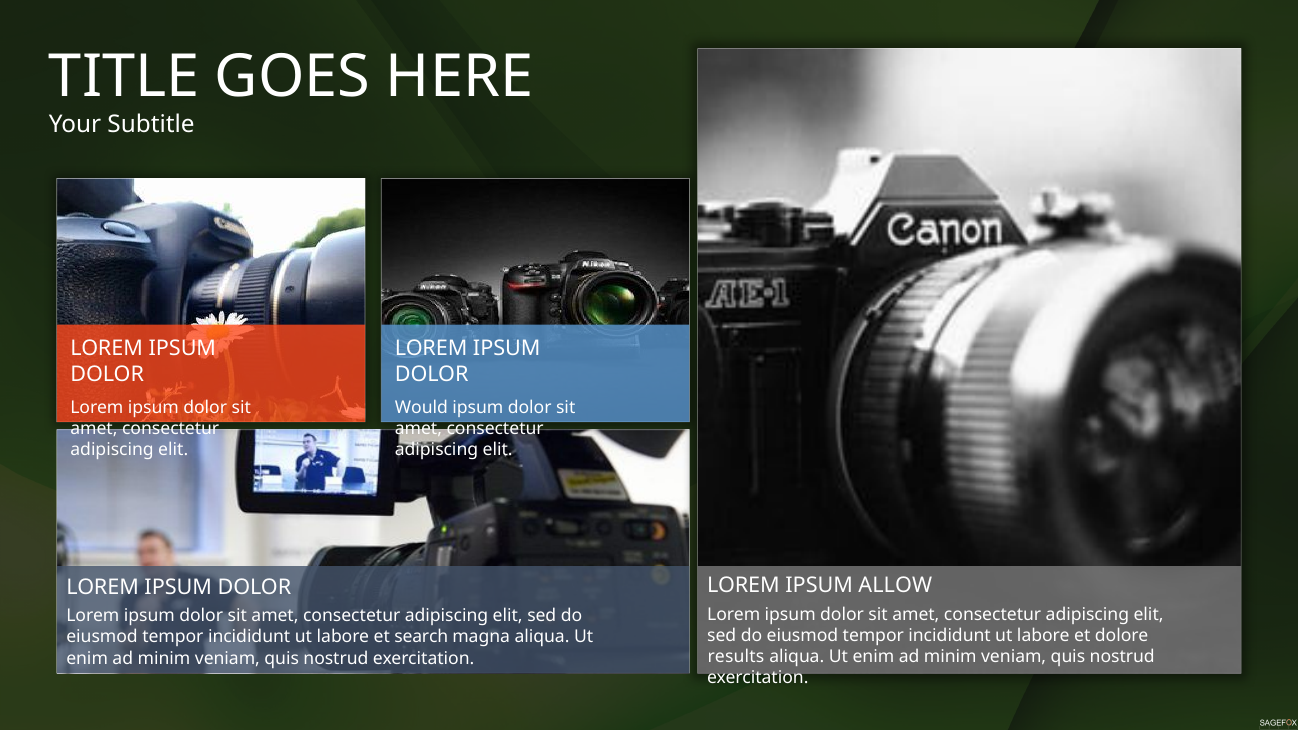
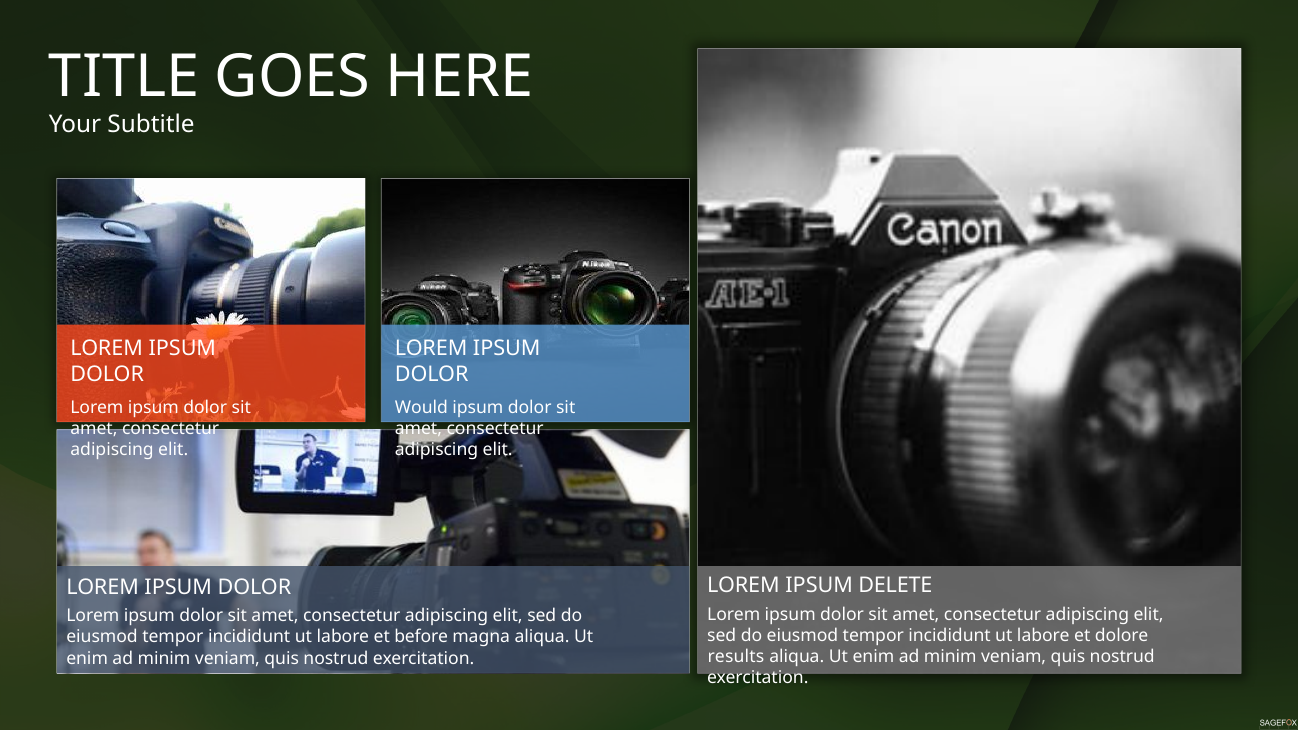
ALLOW: ALLOW -> DELETE (895, 586)
search: search -> before (421, 637)
